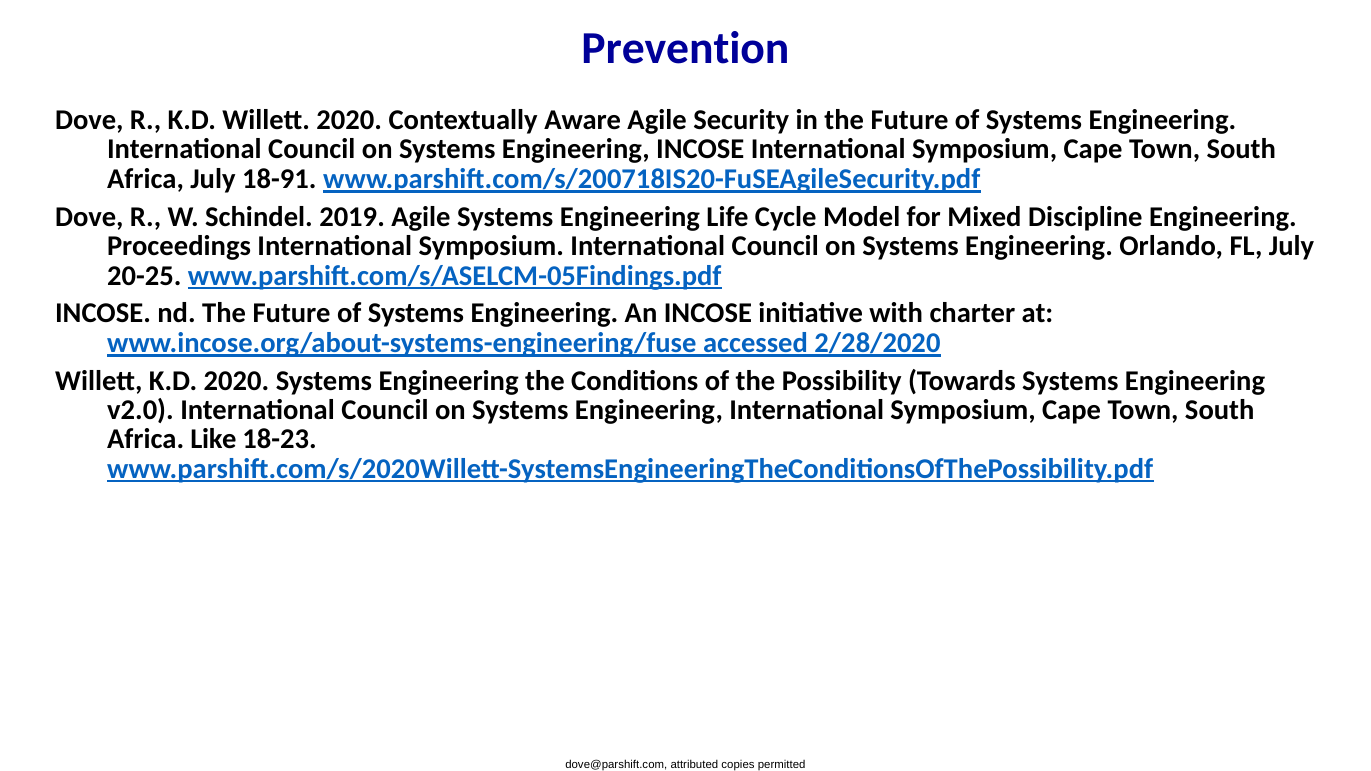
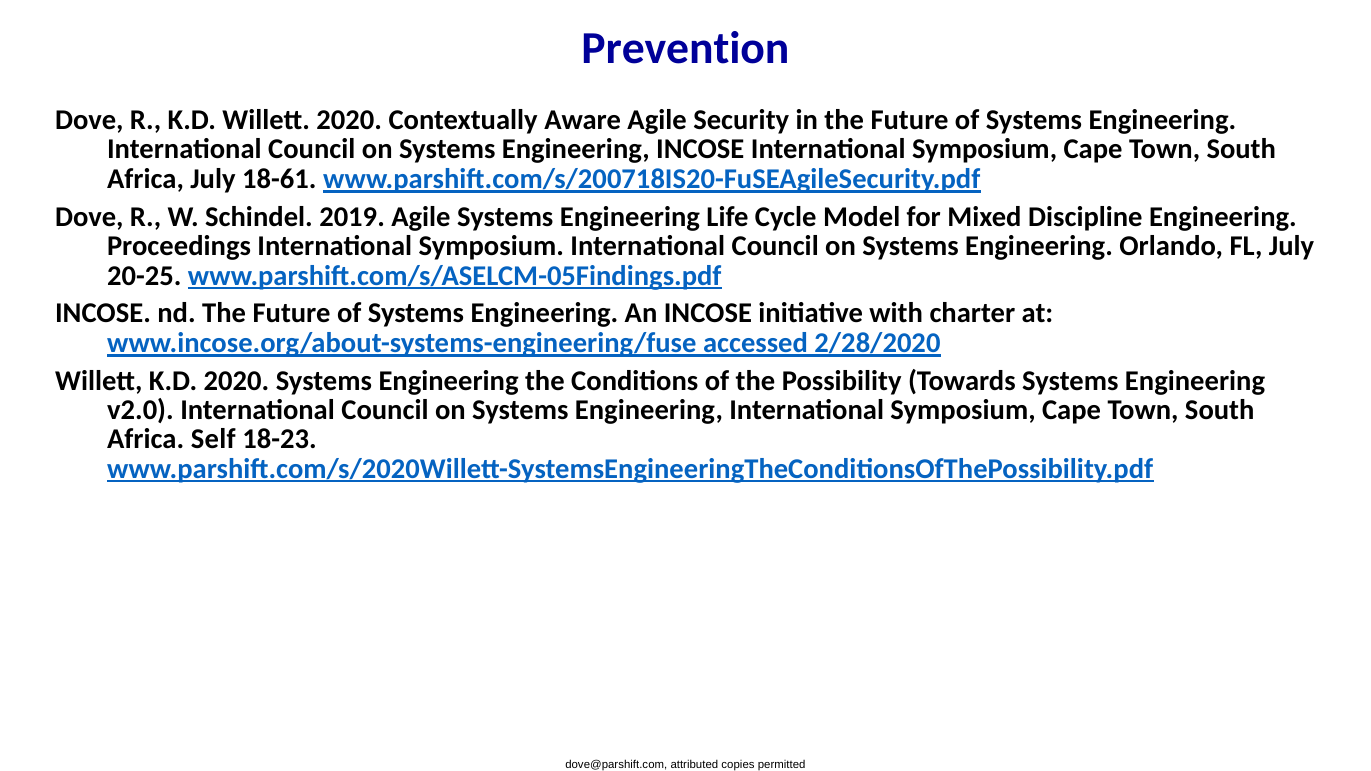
18-91: 18-91 -> 18-61 (279, 179)
Like: Like -> Self (213, 439)
